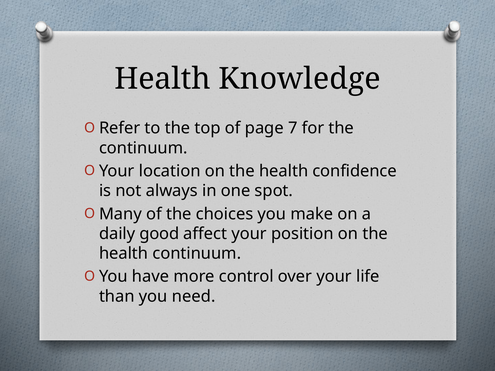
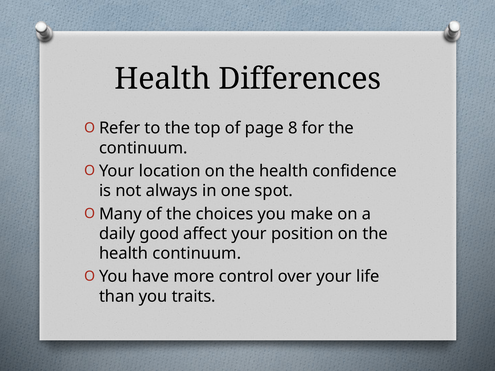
Knowledge: Knowledge -> Differences (300, 79)
7: 7 -> 8 (293, 128)
need: need -> traits (194, 297)
